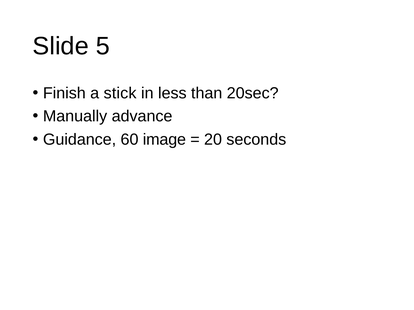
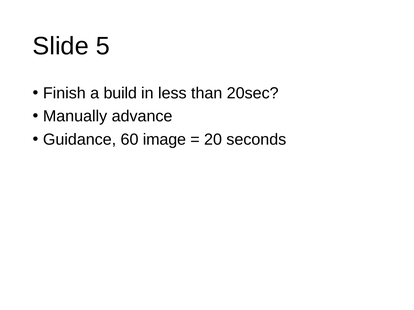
stick: stick -> build (120, 93)
